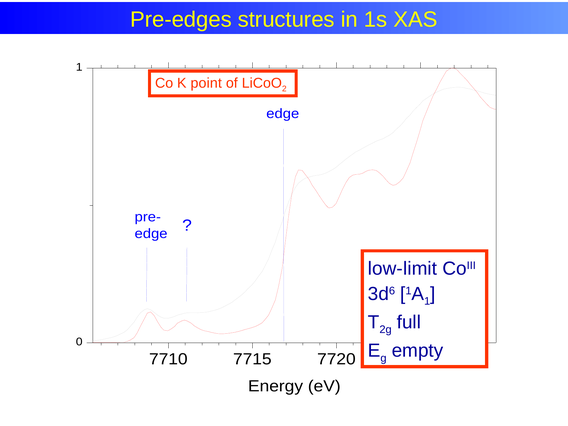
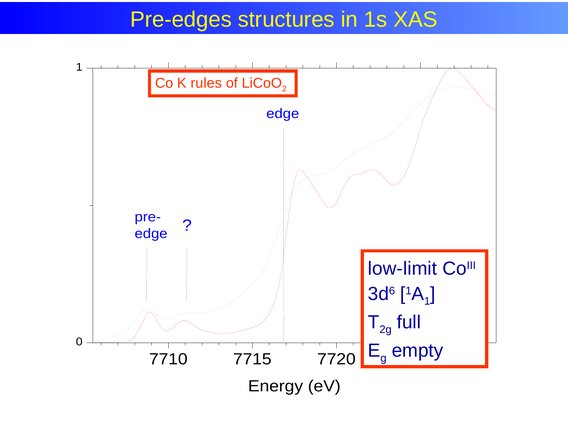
point: point -> rules (206, 83)
